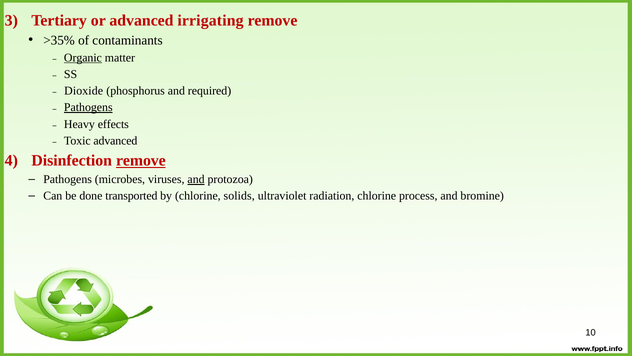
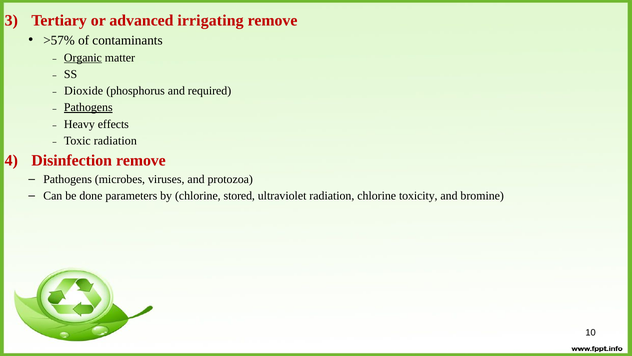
>35%: >35% -> >57% (59, 40)
Toxic advanced: advanced -> radiation (115, 141)
remove underline: present -> none (141, 161)
and underline: present -> none (196, 179)
transported: transported -> parameters (131, 196)
solids: solids -> stored (239, 196)
process: process -> toxicity (418, 196)
